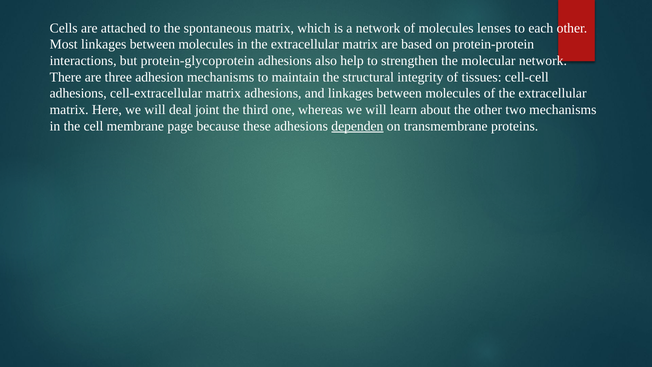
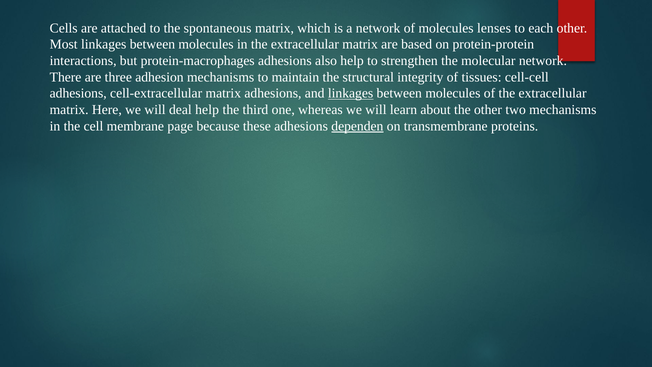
protein-glycoprotein: protein-glycoprotein -> protein-macrophages (198, 61)
linkages underline: none -> present (351, 93)
deal joint: joint -> help (207, 110)
